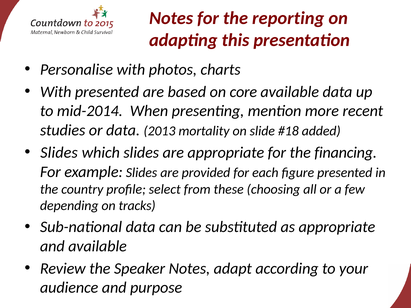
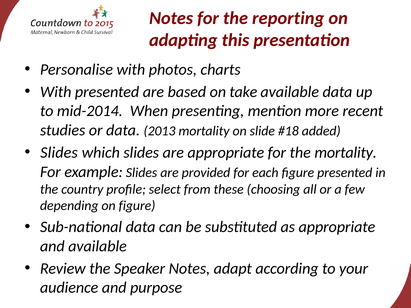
core: core -> take (243, 92)
the financing: financing -> mortality (346, 153)
on tracks: tracks -> figure (137, 206)
